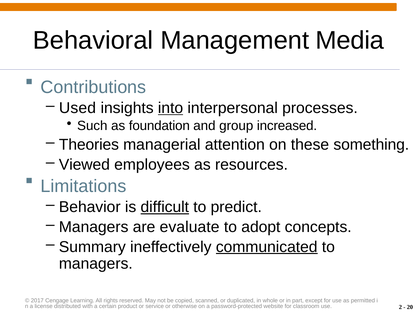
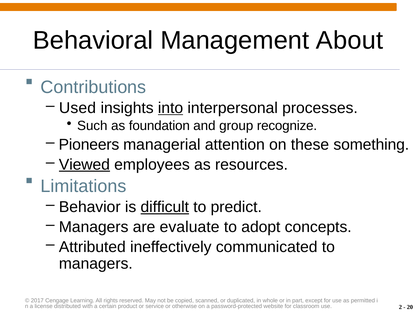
Media: Media -> About (350, 40)
increased: increased -> recognize (287, 126)
Theories: Theories -> Pioneers (89, 145)
Viewed underline: none -> present (84, 164)
Summary: Summary -> Attributed (92, 247)
communicated underline: present -> none (267, 247)
